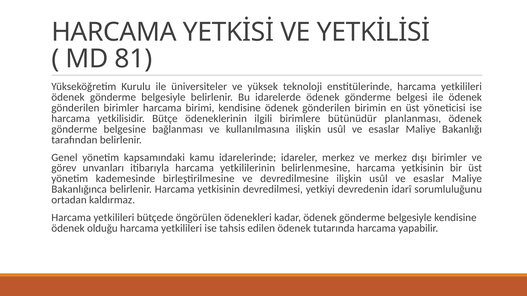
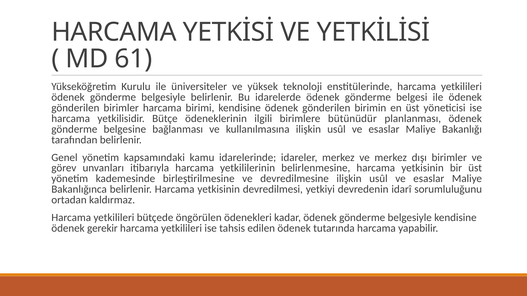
81: 81 -> 61 (133, 59)
olduğu: olduğu -> gerekir (102, 229)
